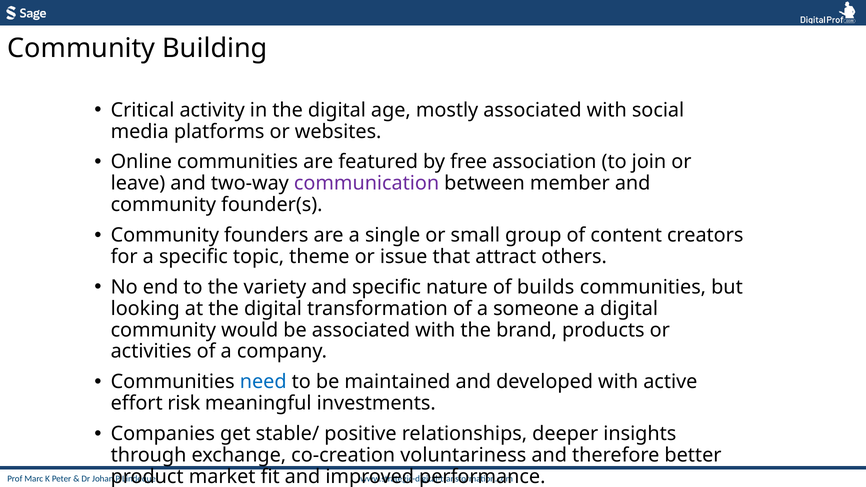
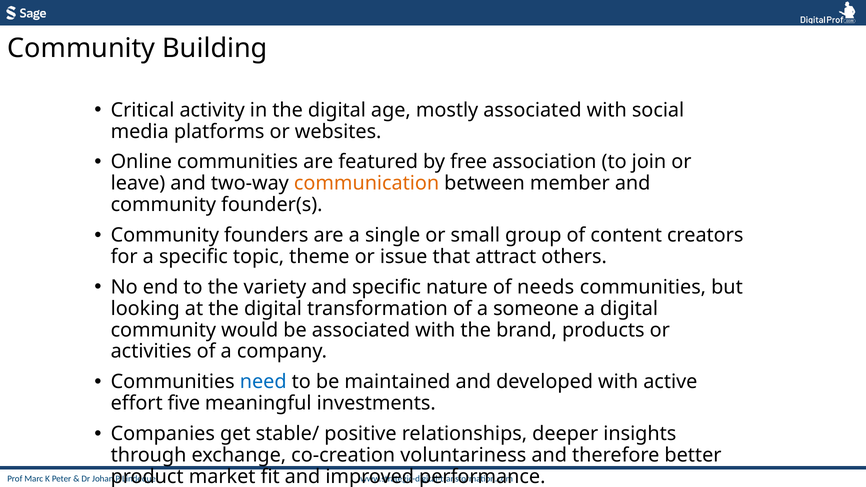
communication colour: purple -> orange (367, 183)
builds: builds -> needs (546, 287)
risk: risk -> five (184, 403)
